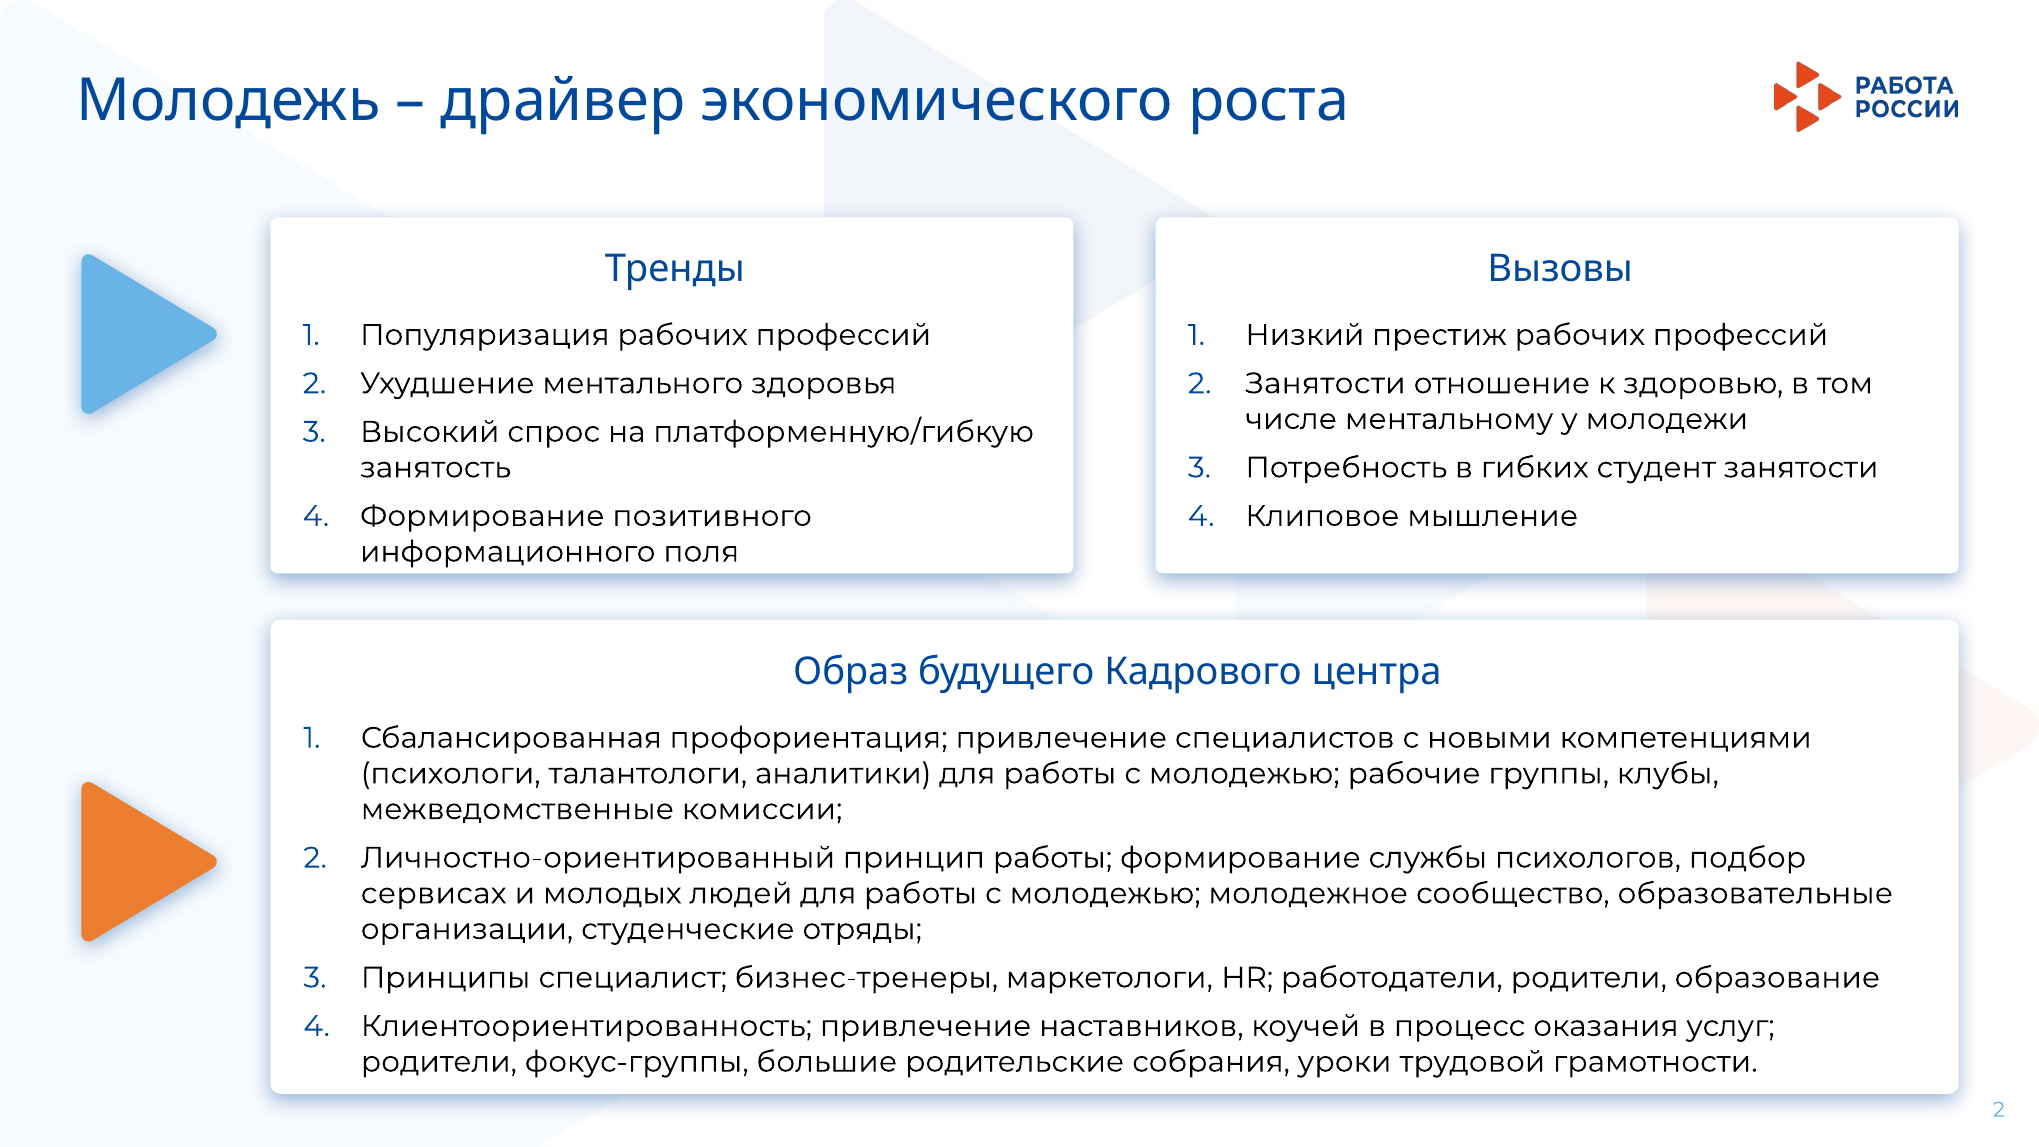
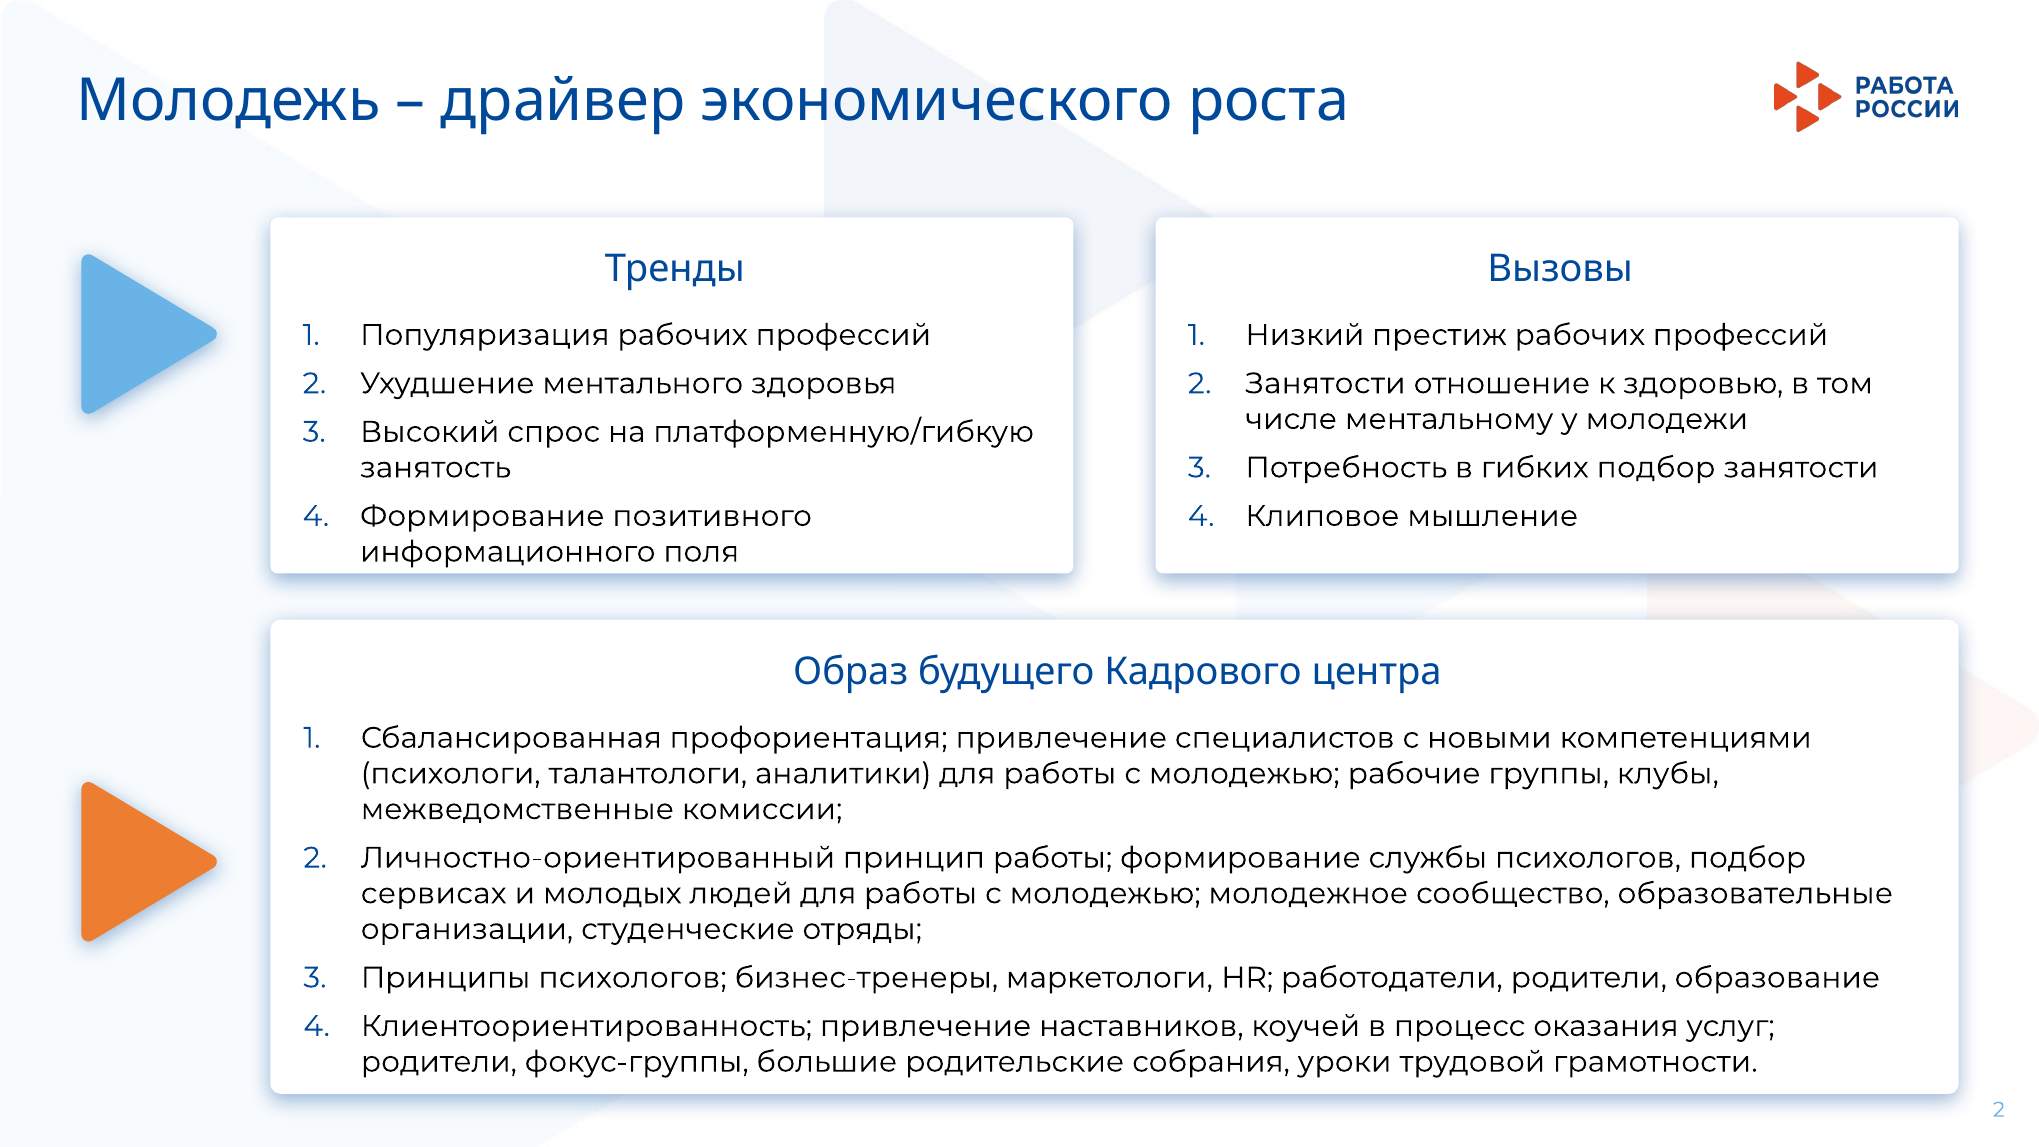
гибких студент: студент -> подбор (1656, 468)
Принципы специалист: специалист -> психологов (633, 978)
